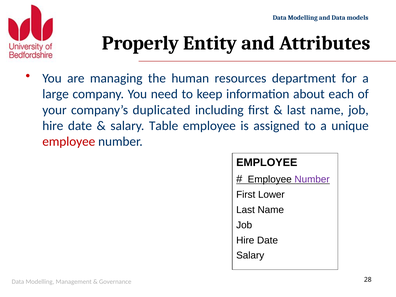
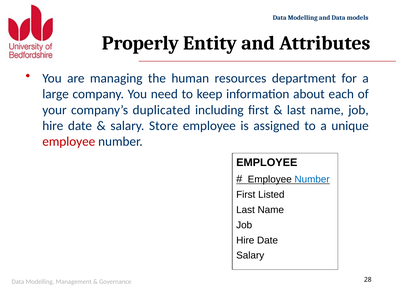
Table: Table -> Store (164, 126)
Number colour: purple -> blue (312, 179)
Lower: Lower -> Listed (271, 195)
